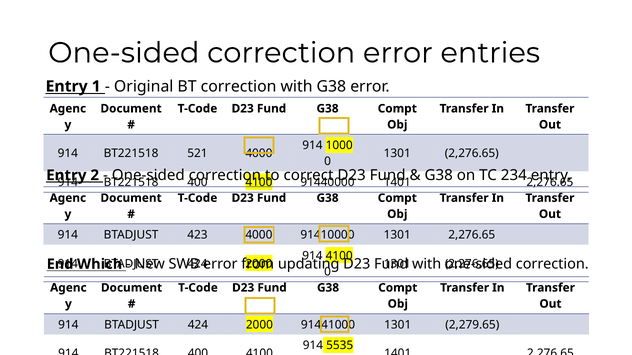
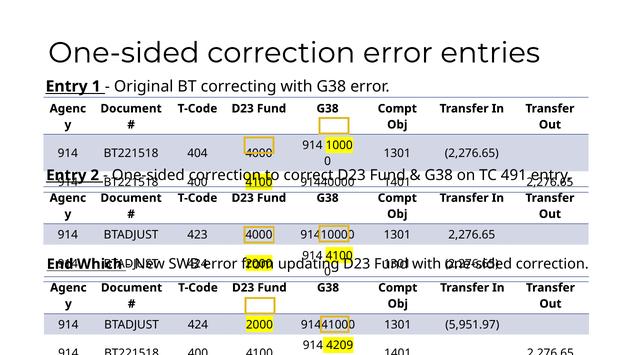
BT correction: correction -> correcting (239, 86)
521: 521 -> 404 (197, 154)
234: 234 -> 491 (514, 175)
2,279.65: 2,279.65 -> 5,951.97 (472, 325)
5535: 5535 -> 4209 (340, 346)
